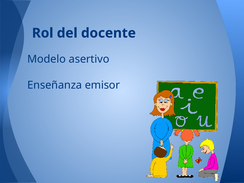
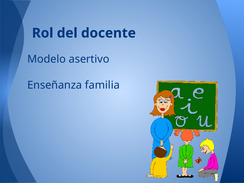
emisor: emisor -> familia (102, 85)
